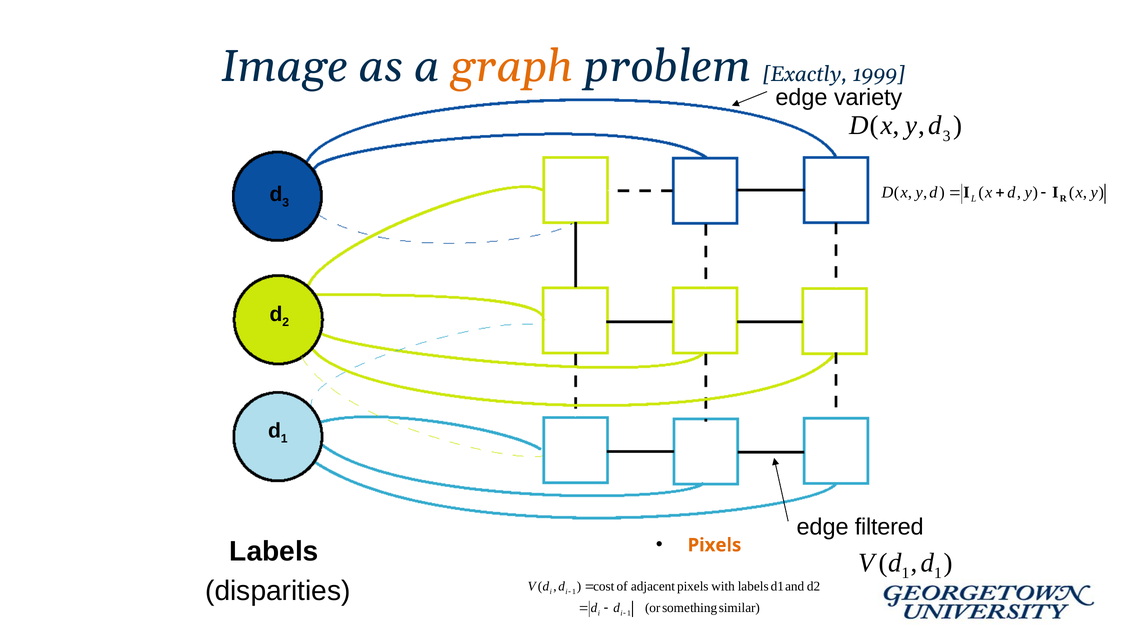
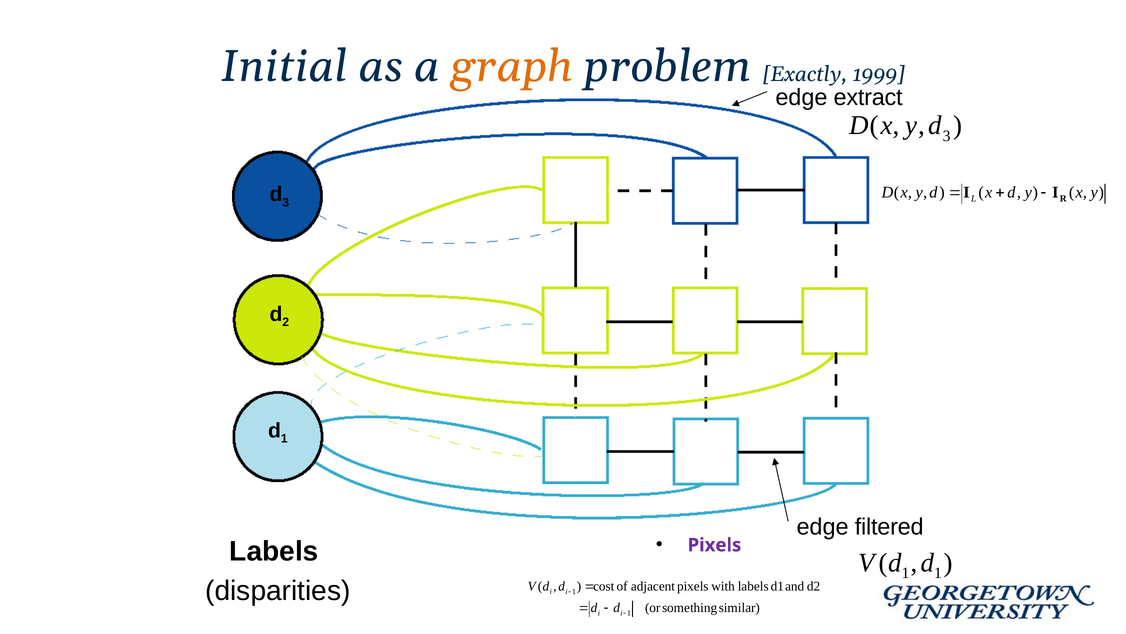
Image: Image -> Initial (284, 67)
variety: variety -> extract (868, 97)
Pixels colour: orange -> purple (714, 545)
